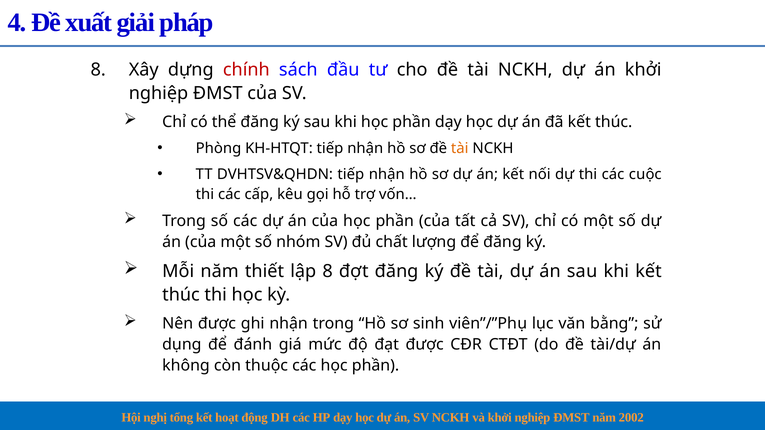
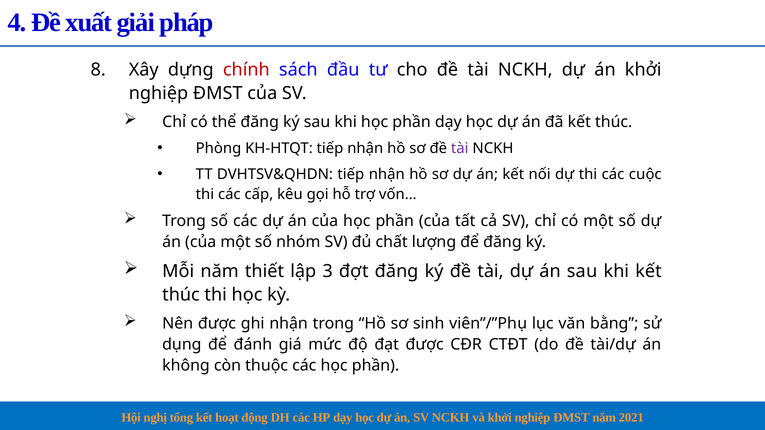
tài colour: orange -> purple (460, 149)
lập 8: 8 -> 3 (328, 271)
2002: 2002 -> 2021 (631, 418)
